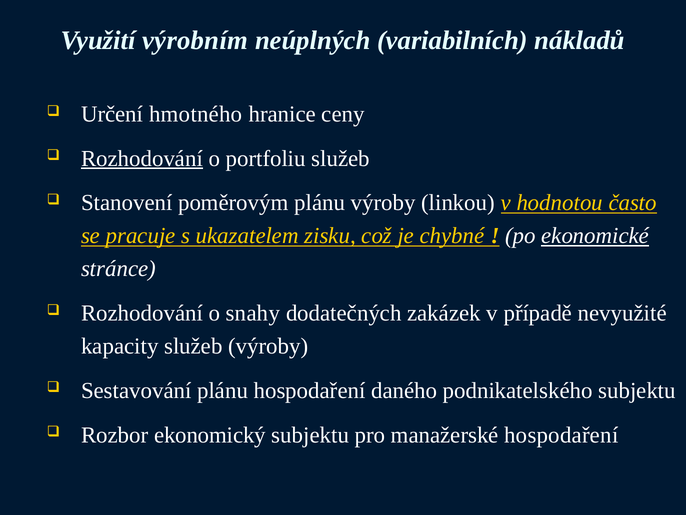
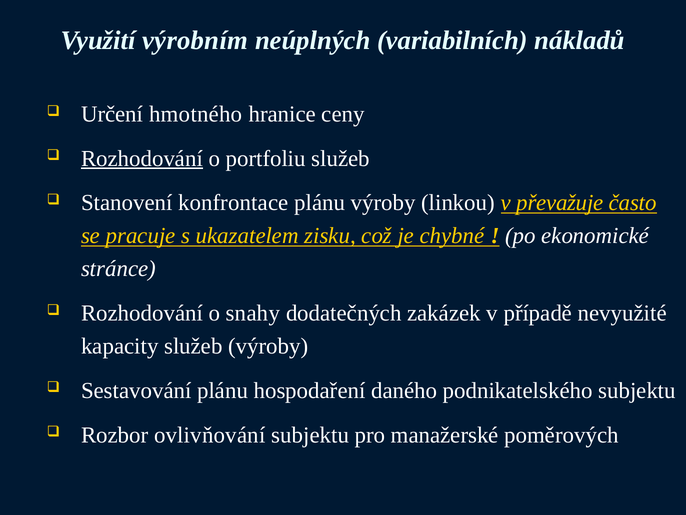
poměrovým: poměrovým -> konfrontace (233, 203)
hodnotou: hodnotou -> převažuje (560, 203)
ekonomické underline: present -> none (595, 236)
ekonomický: ekonomický -> ovlivňování (210, 435)
manažerské hospodaření: hospodaření -> poměrových (561, 435)
